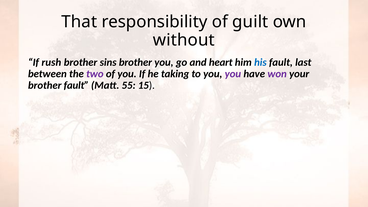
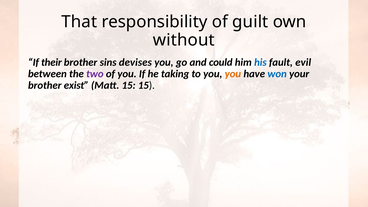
rush: rush -> their (51, 62)
sins brother: brother -> devises (135, 62)
heart: heart -> could (221, 62)
last: last -> evil (303, 62)
you colour: purple -> orange (233, 74)
won colour: purple -> blue (277, 74)
brother fault: fault -> exist (76, 85)
Matt 55: 55 -> 15 (129, 85)
